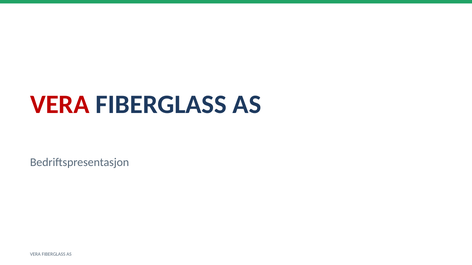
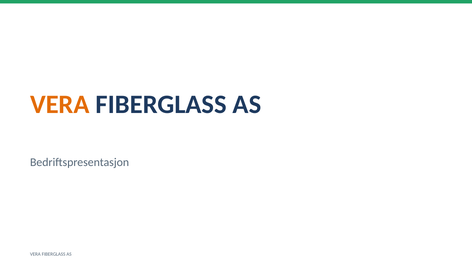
VERA colour: red -> orange (60, 105)
